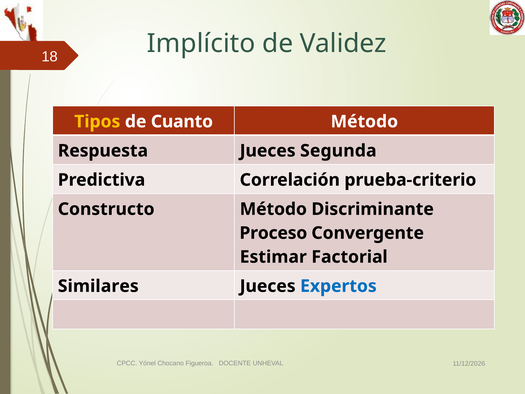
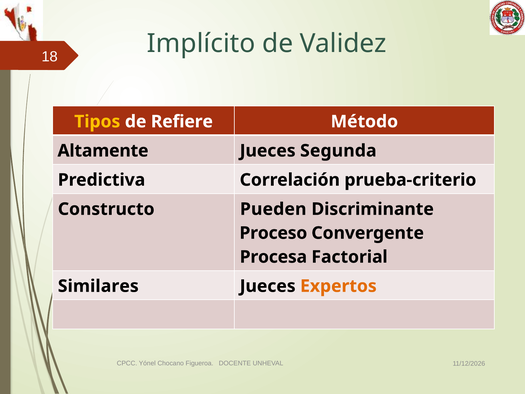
Cuanto: Cuanto -> Refiere (182, 122)
Respuesta: Respuesta -> Altamente (103, 151)
Constructo Método: Método -> Pueden (273, 209)
Estimar: Estimar -> Procesa (273, 257)
Expertos colour: blue -> orange (338, 286)
